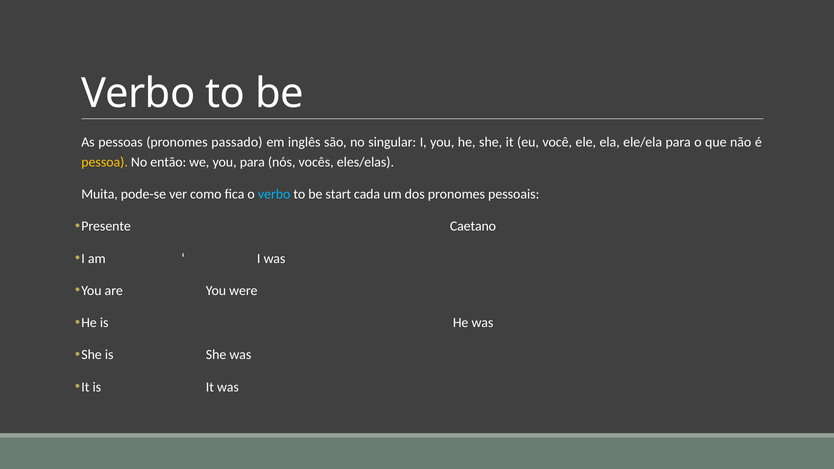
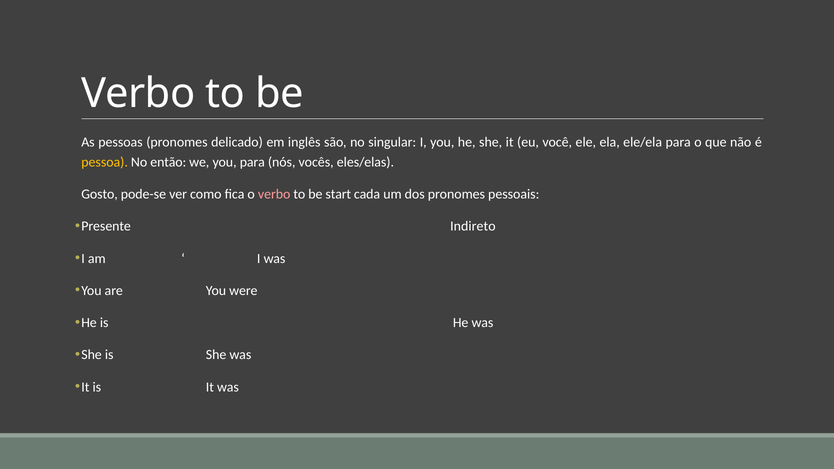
passado: passado -> delicado (237, 142)
Muita: Muita -> Gosto (100, 194)
verbo colour: light blue -> pink (274, 194)
Caetano: Caetano -> Indireto (473, 226)
